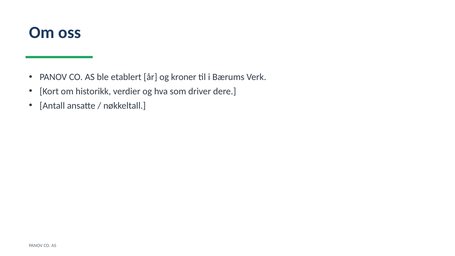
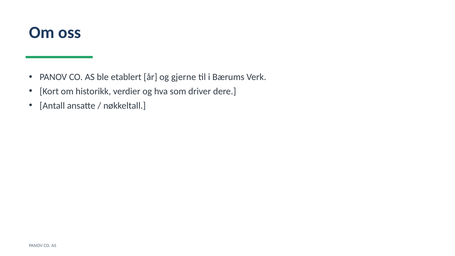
kroner: kroner -> gjerne (184, 77)
